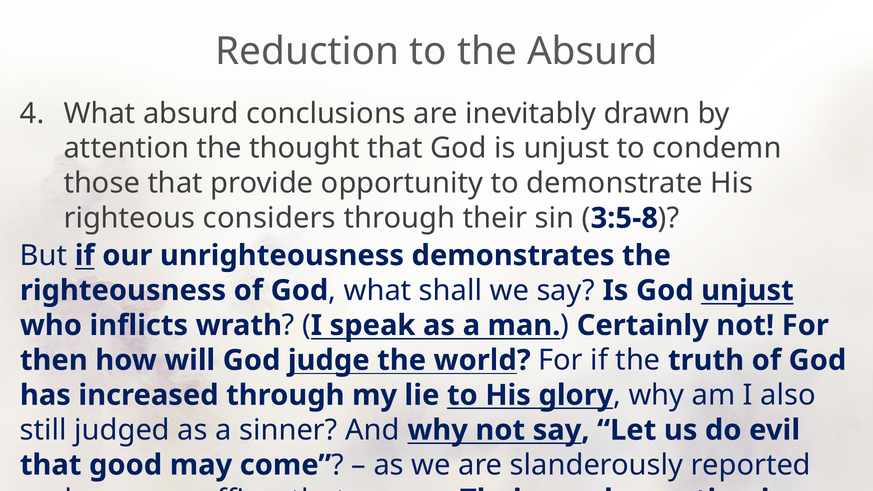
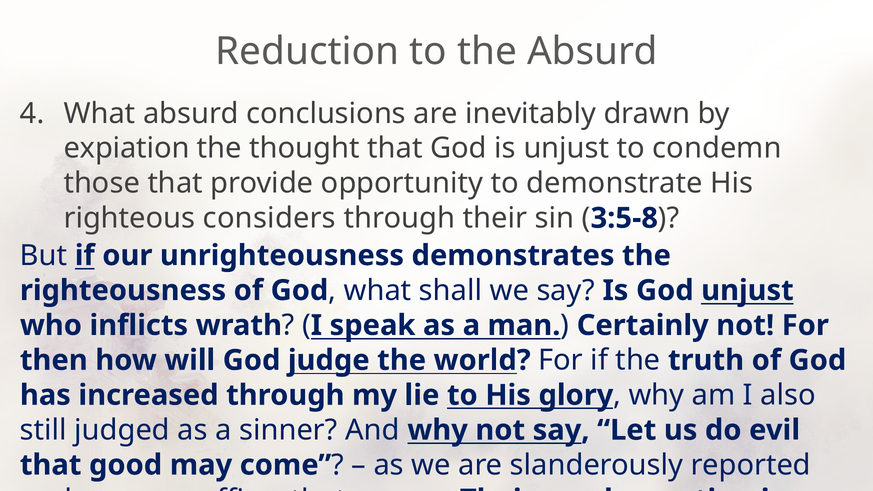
attention: attention -> expiation (127, 148)
